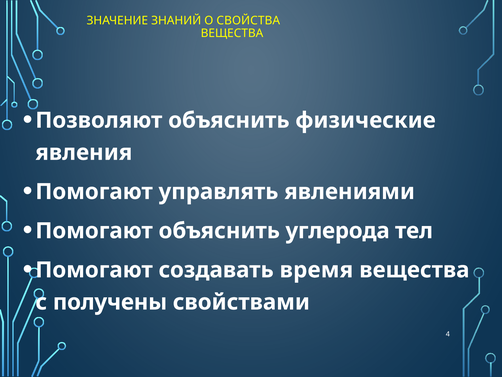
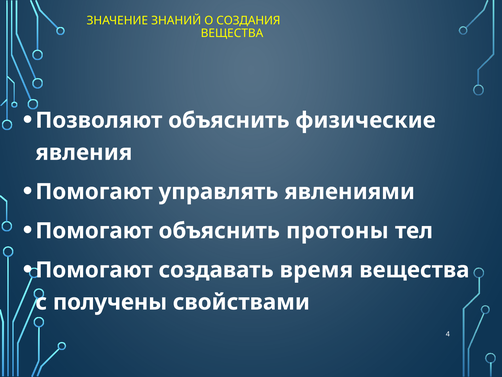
СВОЙСТВА: СВОЙСТВА -> СОЗДАНИЯ (248, 20)
углерода: углерода -> протоны (337, 231)
